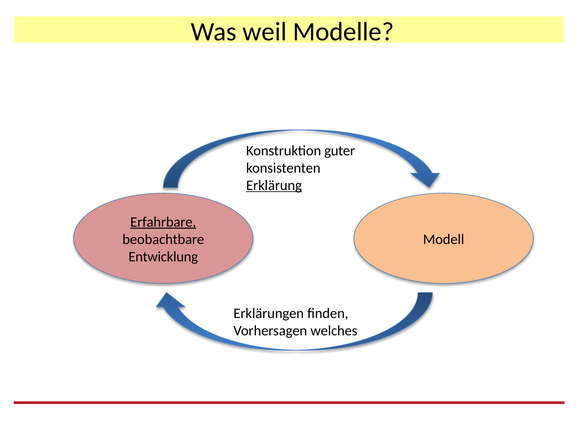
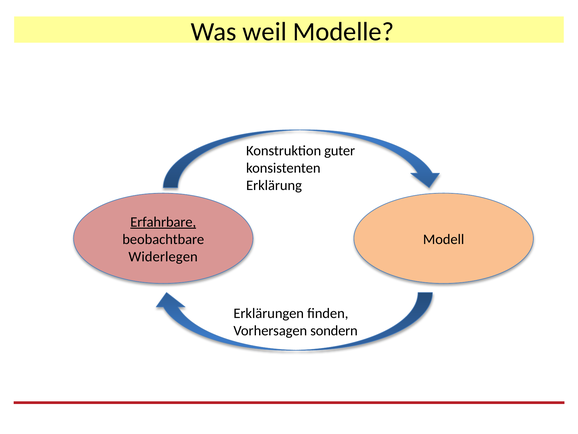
Erklärung underline: present -> none (274, 185)
Entwicklung: Entwicklung -> Widerlegen (163, 256)
welches: welches -> sondern (334, 330)
